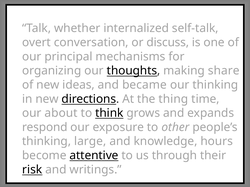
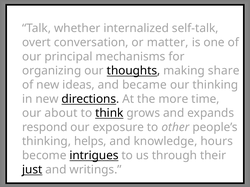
discuss: discuss -> matter (168, 43)
thing: thing -> more (173, 99)
large: large -> helps (90, 142)
attentive: attentive -> intrigues (94, 156)
risk: risk -> just (32, 170)
